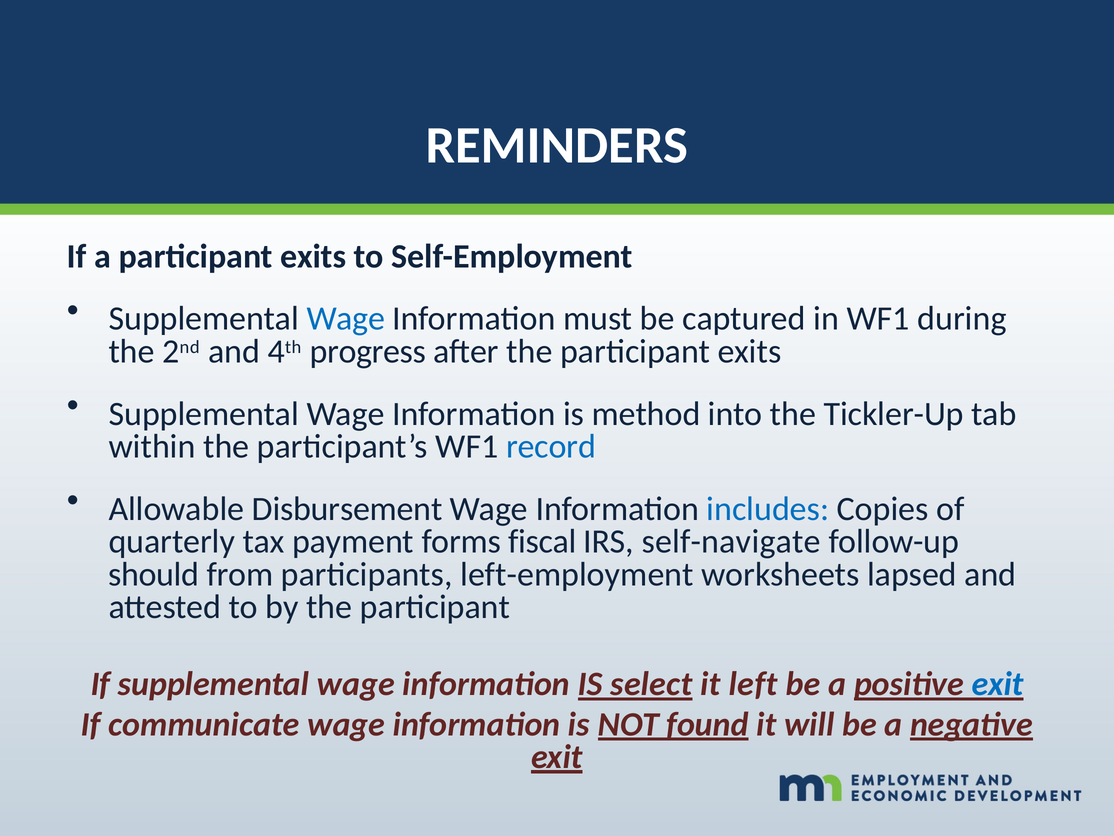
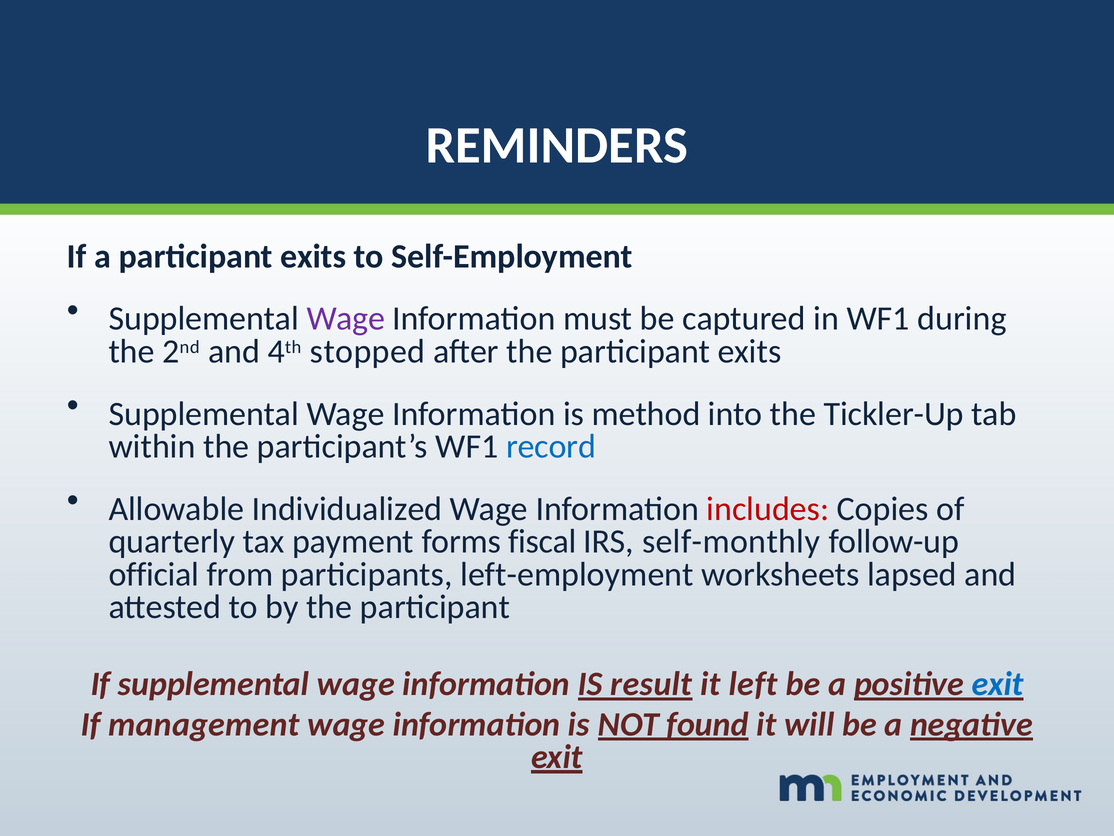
Wage colour: blue -> purple (346, 318)
progress: progress -> stopped (368, 351)
Disbursement: Disbursement -> Individualized (347, 509)
includes colour: blue -> red (768, 509)
self-navigate: self-navigate -> self-monthly (731, 541)
should: should -> official (154, 574)
select: select -> result (651, 684)
communicate: communicate -> management (204, 724)
